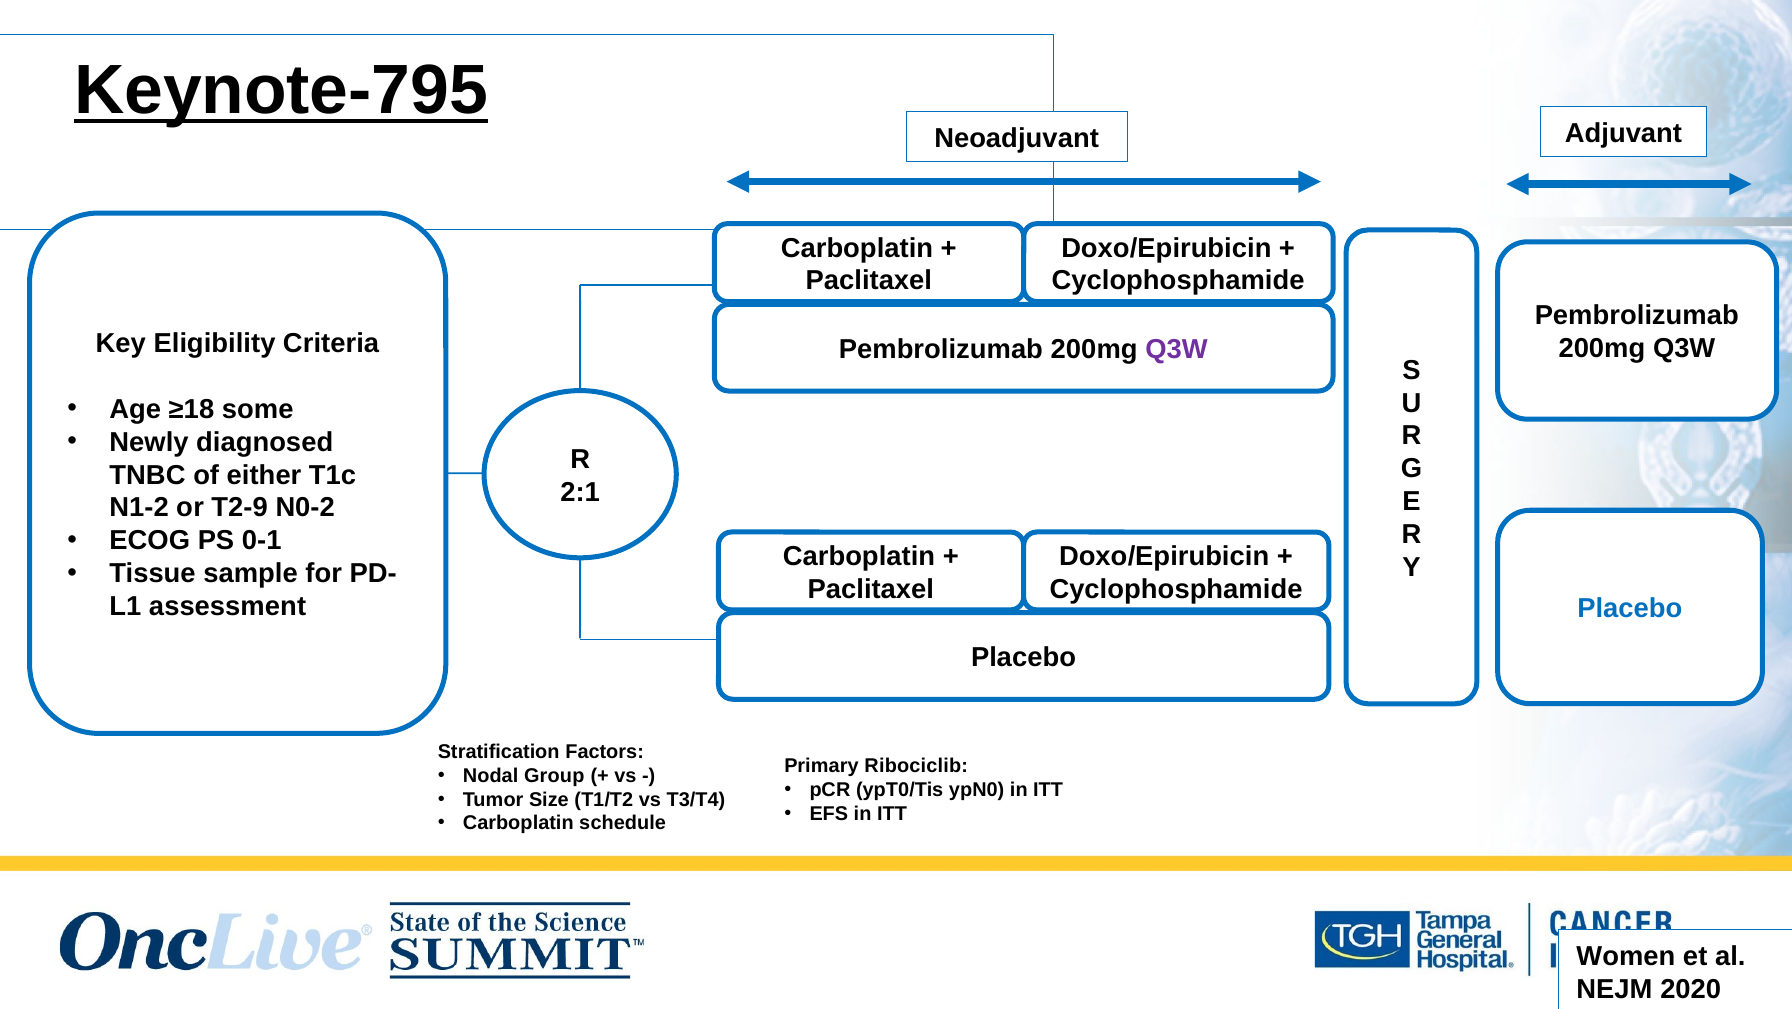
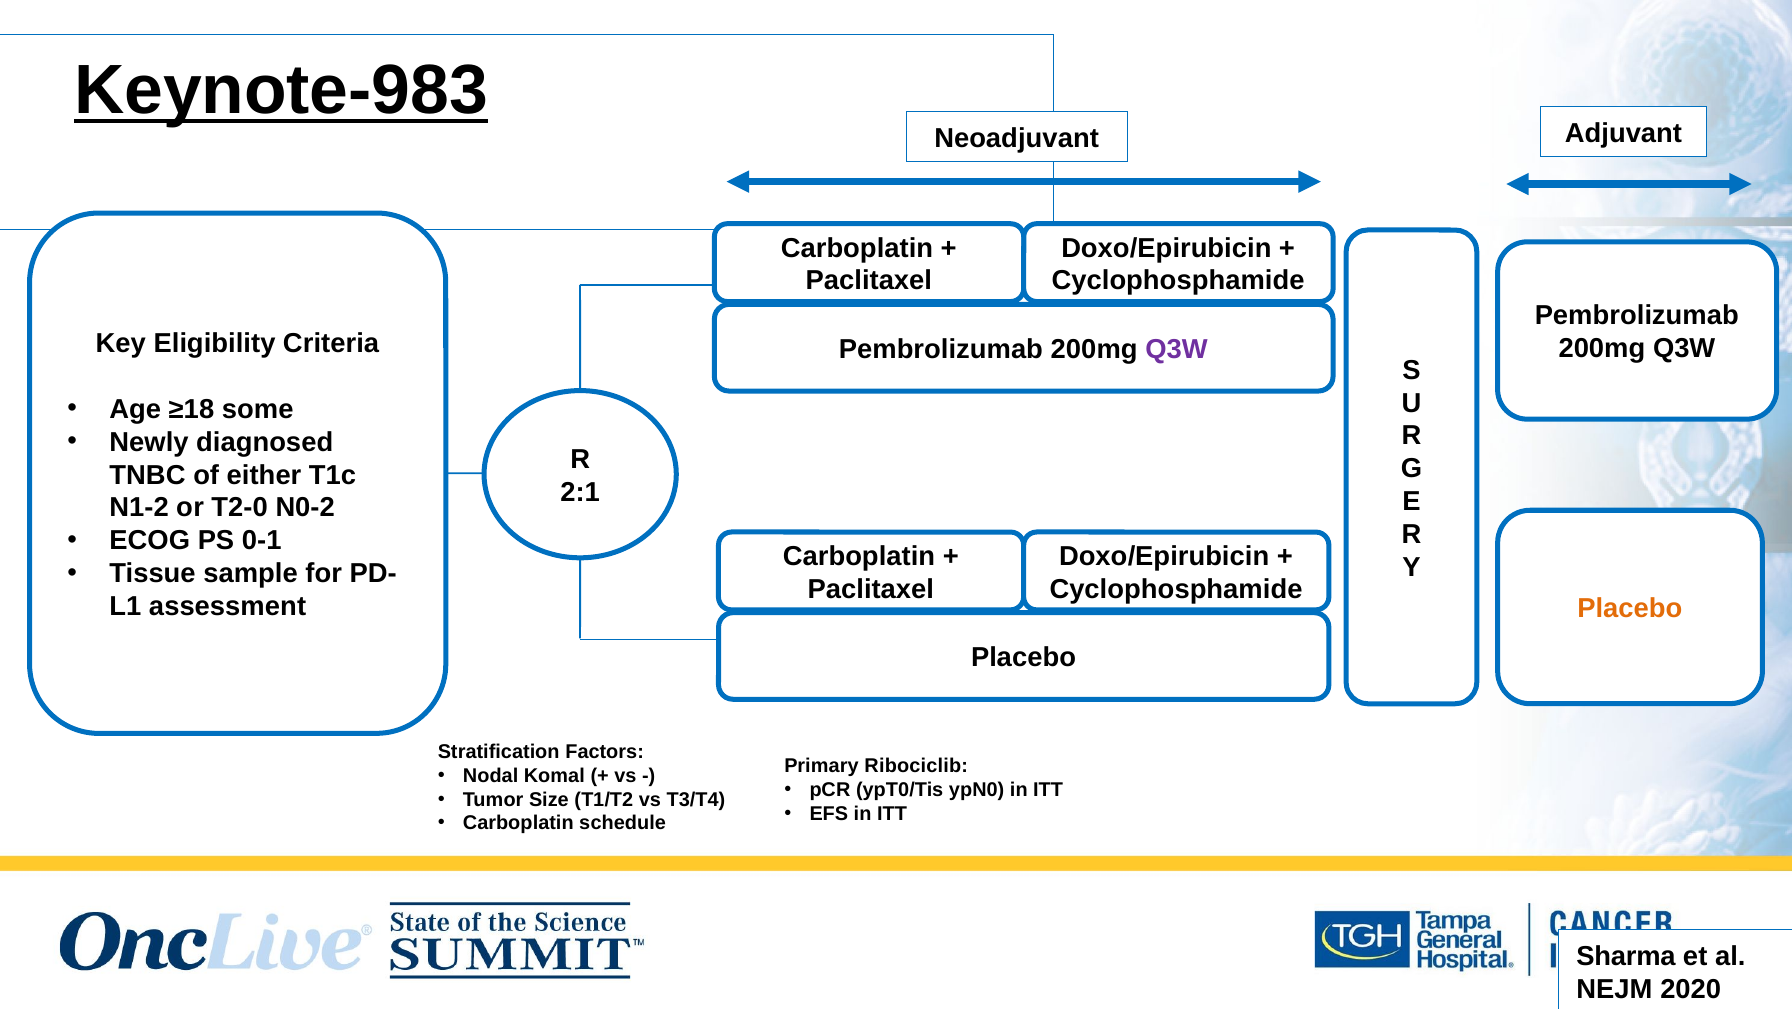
Keynote-795: Keynote-795 -> Keynote-983 (281, 90)
T2-9: T2-9 -> T2-0 (240, 508)
Placebo colour: blue -> orange (1630, 609)
Group: Group -> Komal (554, 776)
Women: Women -> Sharma (1626, 957)
